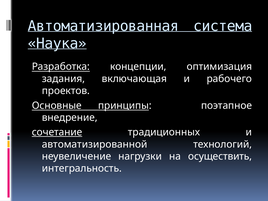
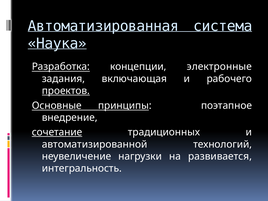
оптимизация: оптимизация -> электронные (219, 67)
проектов underline: none -> present (66, 91)
осуществить: осуществить -> развивается (220, 156)
